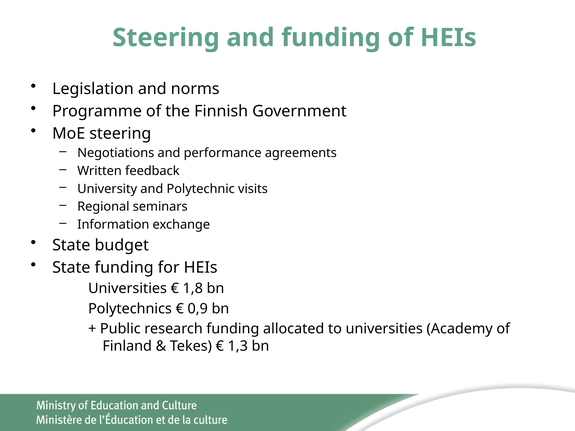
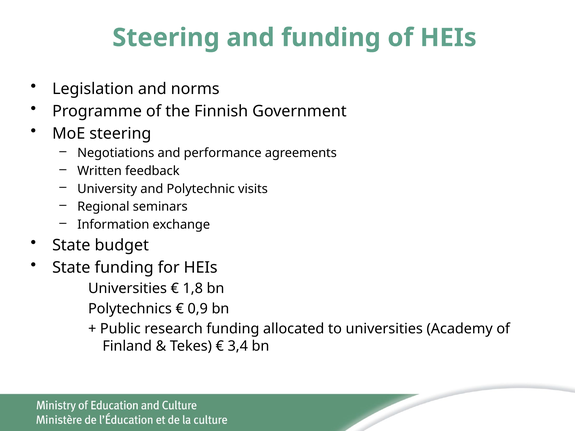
1,3: 1,3 -> 3,4 (238, 346)
